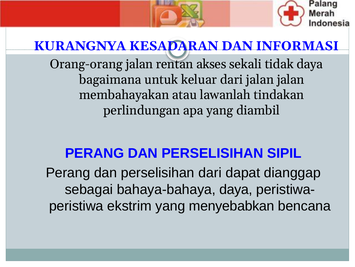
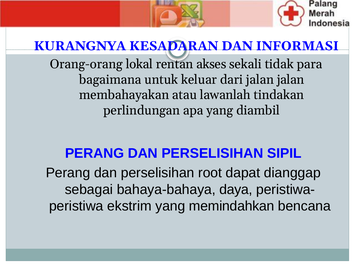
Orang-orang jalan: jalan -> lokal (139, 64)
tidak daya: daya -> para (310, 64)
perselisihan dari: dari -> root (210, 172)
menyebabkan: menyebabkan -> memindahkan (232, 205)
